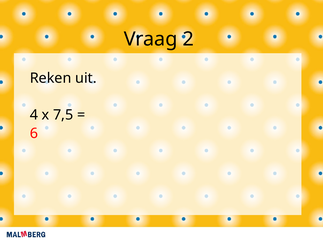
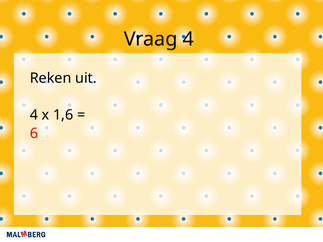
Vraag 2: 2 -> 4 (188, 39)
7,5: 7,5 -> 1,6 (63, 115)
